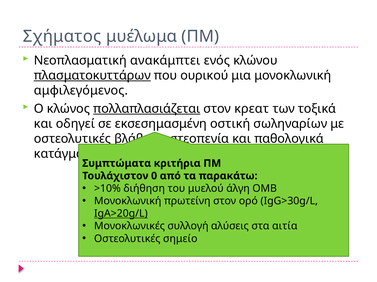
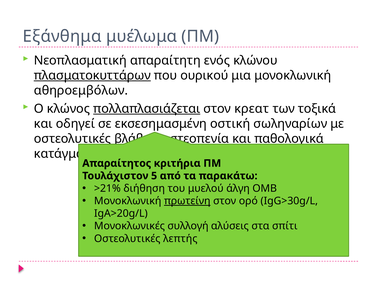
Σχήματος: Σχήματος -> Εξάνθημα (62, 36)
ανακάμπτει: ανακάμπτει -> απαραίτητη (165, 61)
αμφιλεγόμενος: αμφιλεγόμενος -> αθηροεμβόλων (81, 91)
Συμπτώματα: Συμπτώματα -> Απαραίτητος (117, 164)
0: 0 -> 5 (154, 176)
>10%: >10% -> >21% (107, 189)
πρωτείνη underline: none -> present (187, 201)
IgA>20g/L underline: present -> none (121, 214)
αιτία: αιτία -> σπίτι (285, 227)
σημείο: σημείο -> λεπτής (180, 239)
